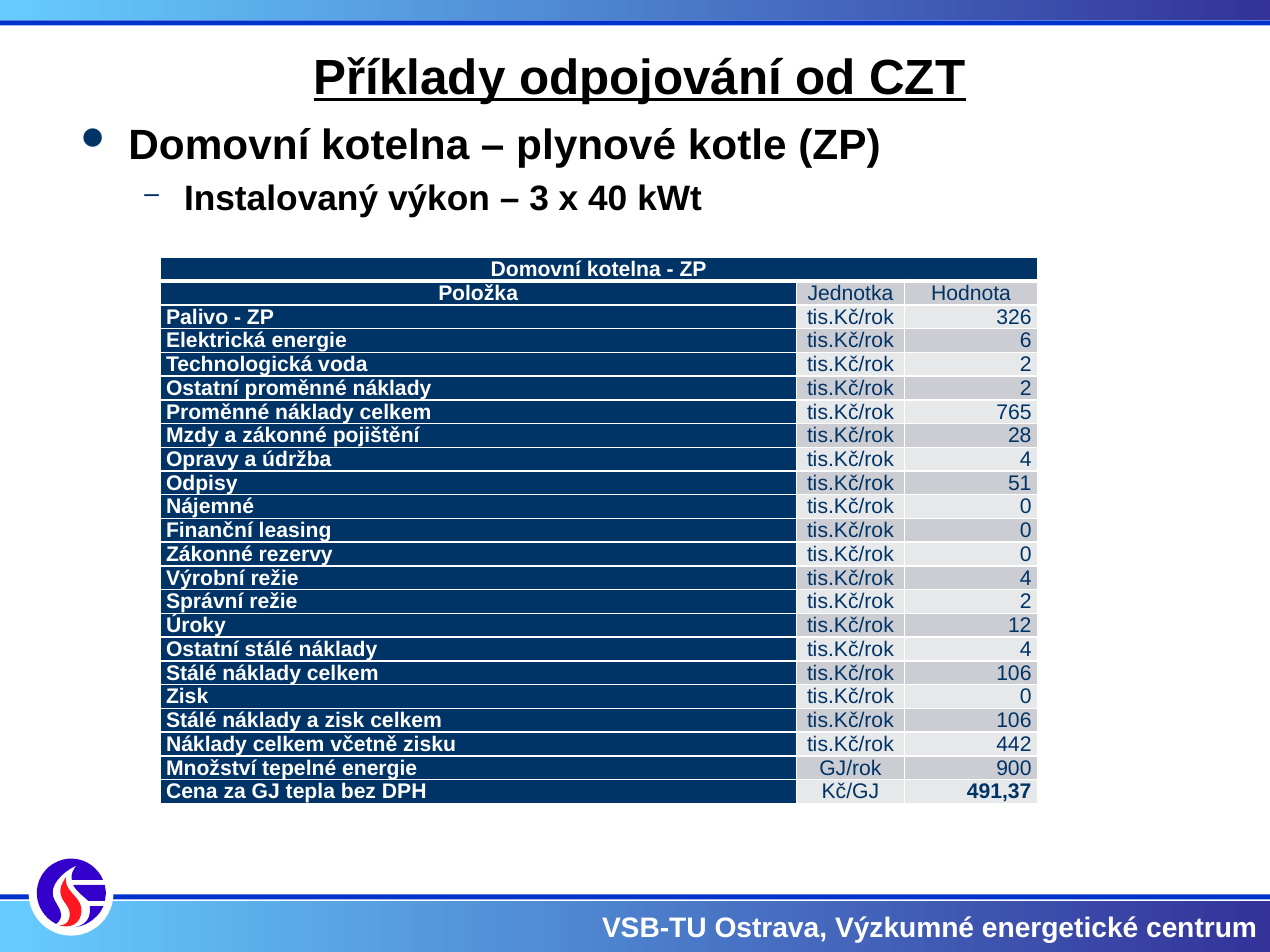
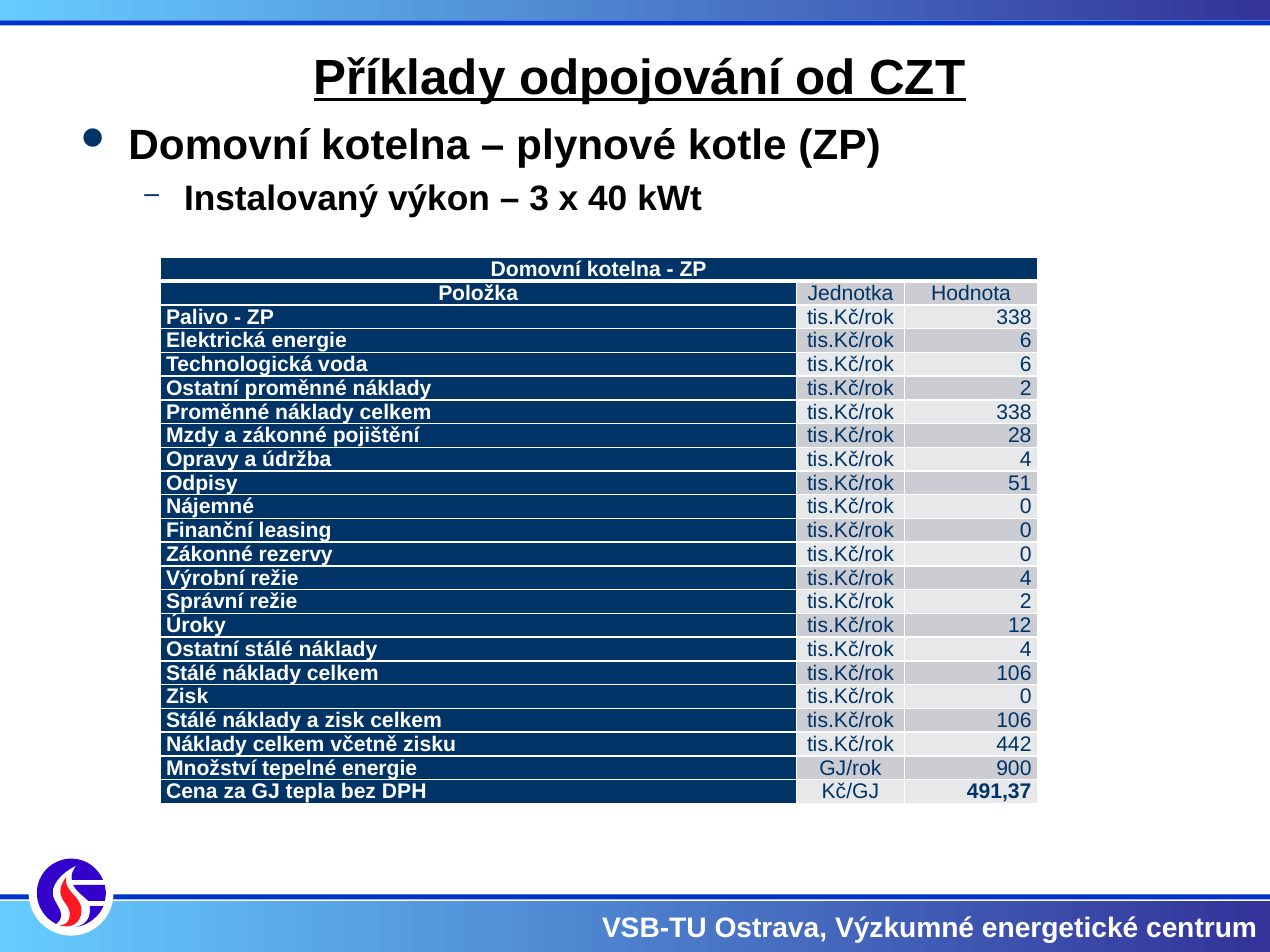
ZP tis.Kč/rok 326: 326 -> 338 (1014, 317)
voda tis.Kč/rok 2: 2 -> 6 (1026, 365)
celkem tis.Kč/rok 765: 765 -> 338 (1014, 412)
